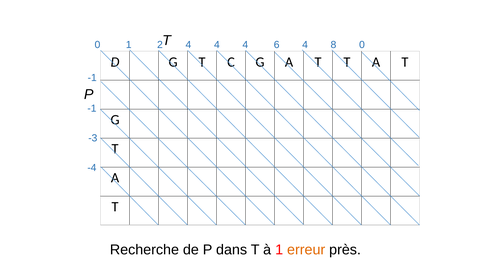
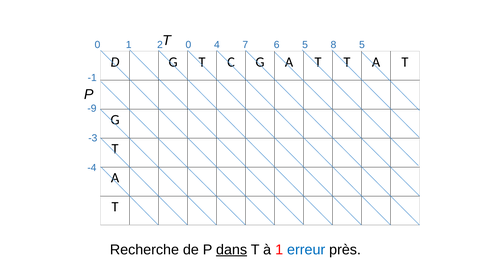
2 4: 4 -> 0 (188, 45)
4: 4 -> 7 (245, 45)
6 4: 4 -> 5 (305, 45)
8 0: 0 -> 5 (362, 45)
-1: -1 -> -9 (92, 108)
dans underline: none -> present (232, 250)
erreur colour: orange -> blue (306, 250)
